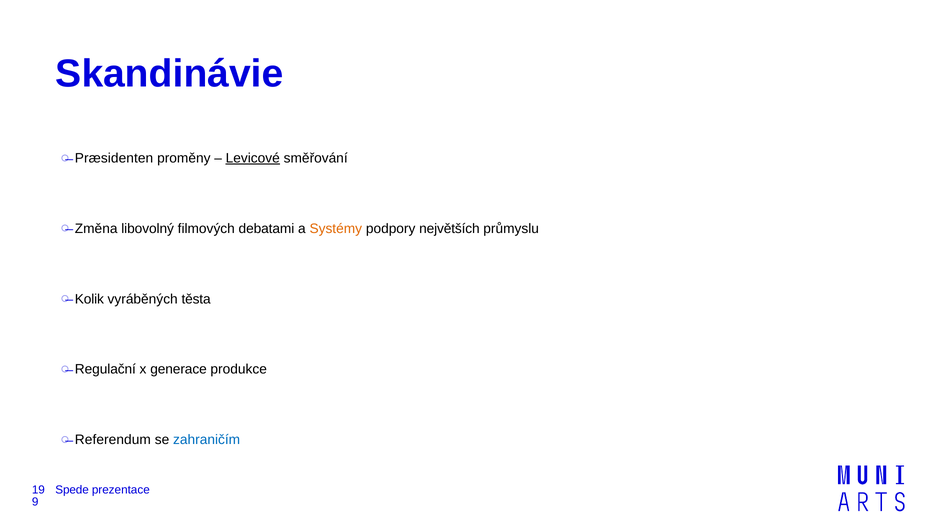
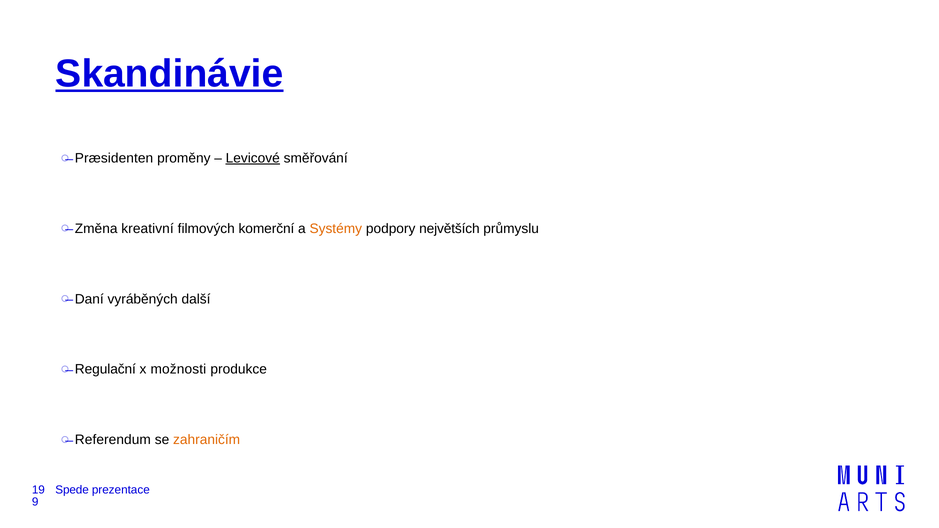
Skandinávie underline: none -> present (169, 74)
libovolný: libovolný -> kreativní (148, 229)
debatami: debatami -> komerční (266, 229)
Kolik: Kolik -> Daní (89, 299)
těsta: těsta -> další (196, 299)
generace: generace -> možnosti (178, 370)
zahraničím colour: blue -> orange (207, 440)
